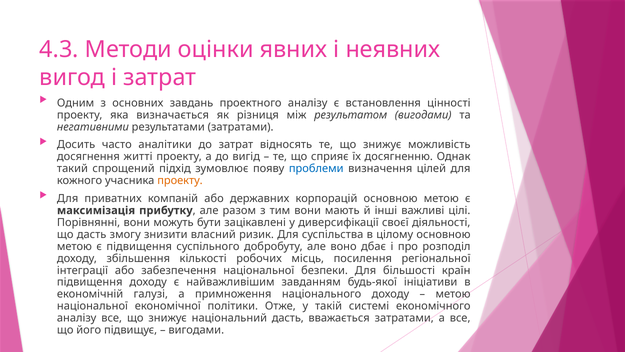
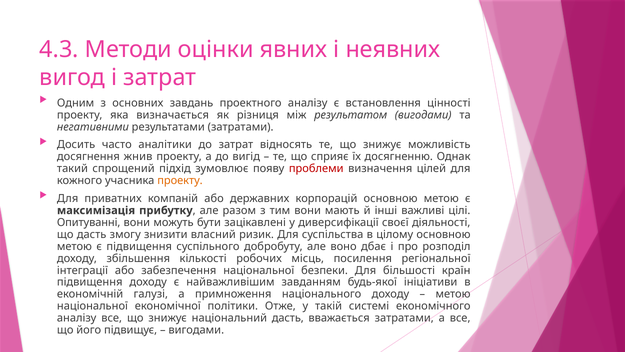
житті: житті -> жнив (138, 157)
проблеми colour: blue -> red (316, 168)
Порівнянні: Порівнянні -> Опитуванні (89, 222)
